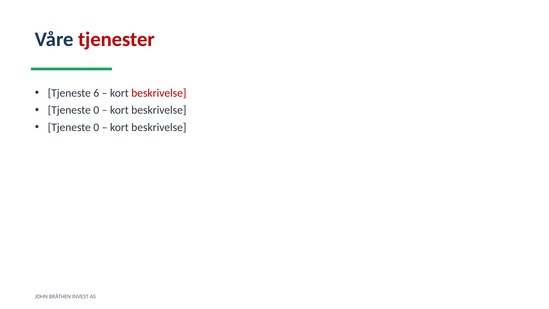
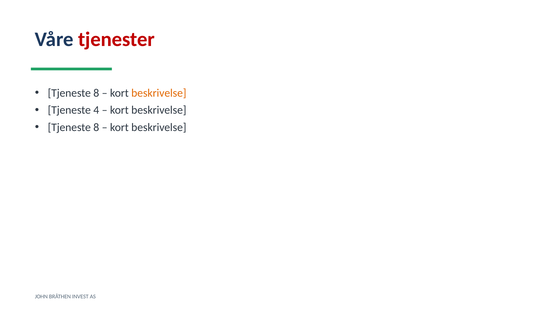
6: 6 -> 8 (96, 93)
beskrivelse colour: red -> orange (159, 93)
0: 0 -> 4 (96, 110)
0: 0 -> 8 (96, 127)
